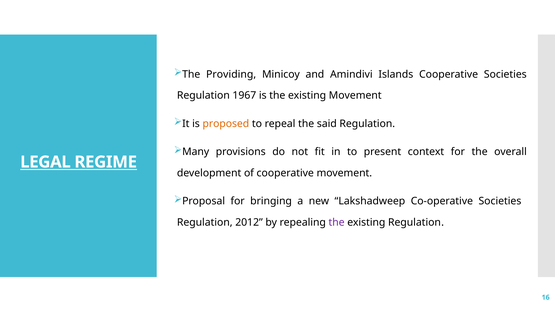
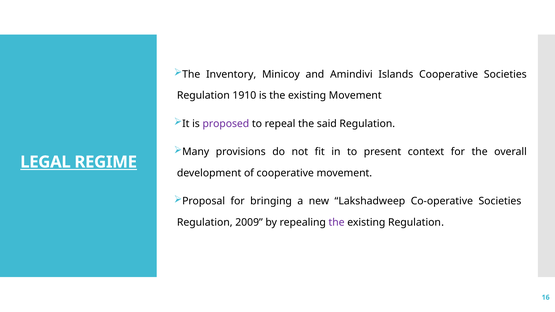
Providing: Providing -> Inventory (231, 74)
1967: 1967 -> 1910 (244, 96)
proposed colour: orange -> purple (226, 124)
2012: 2012 -> 2009 (249, 222)
